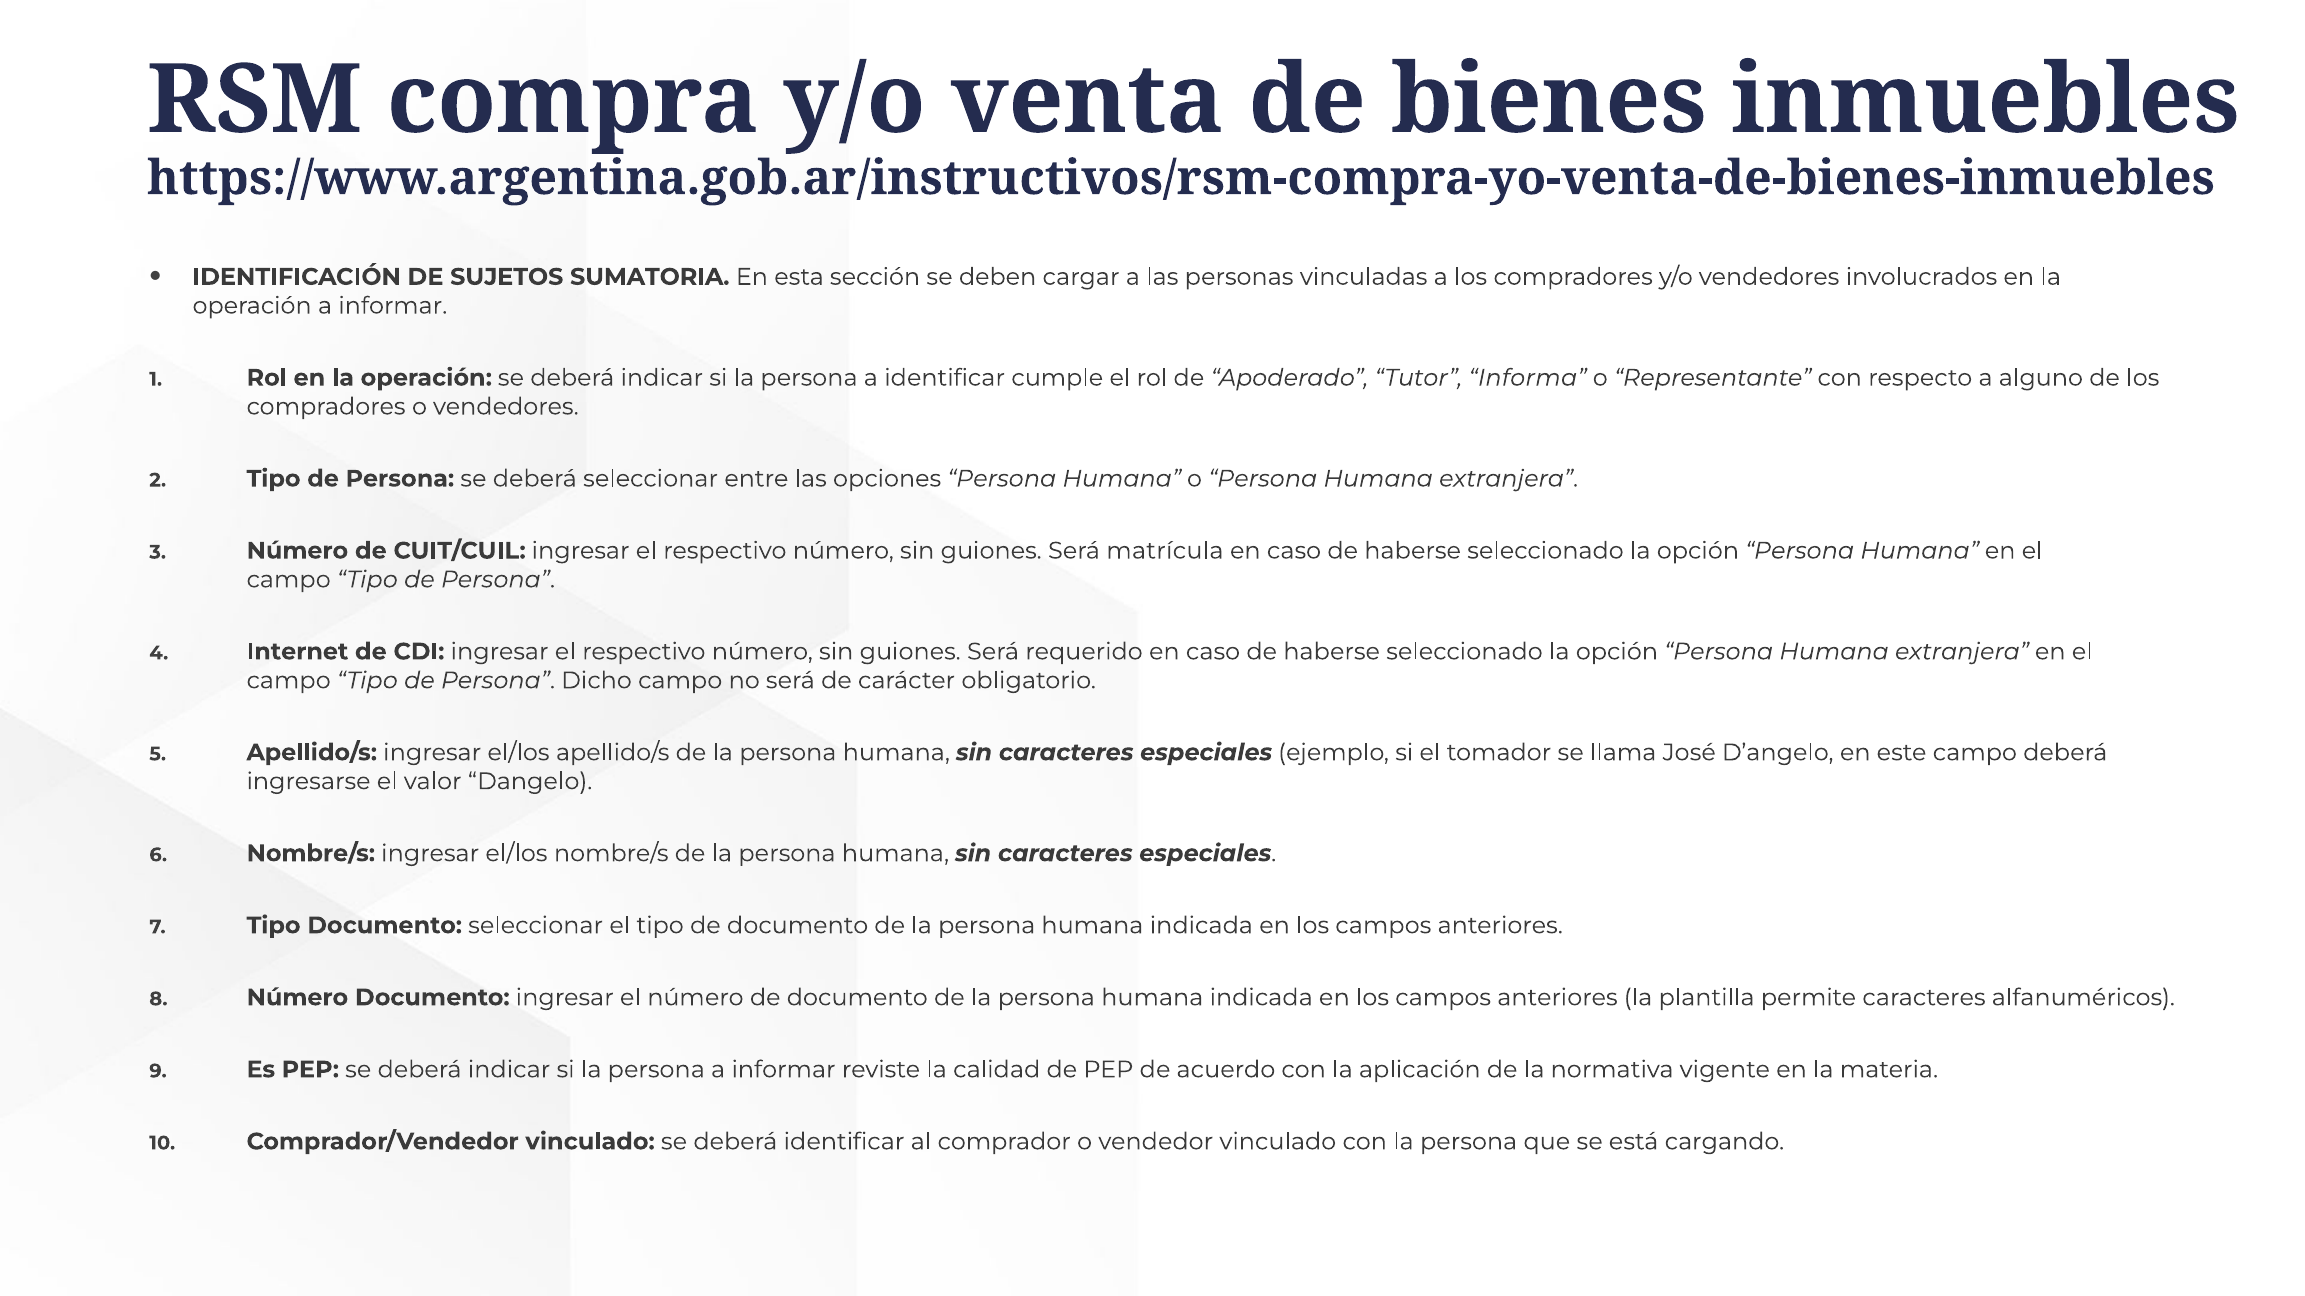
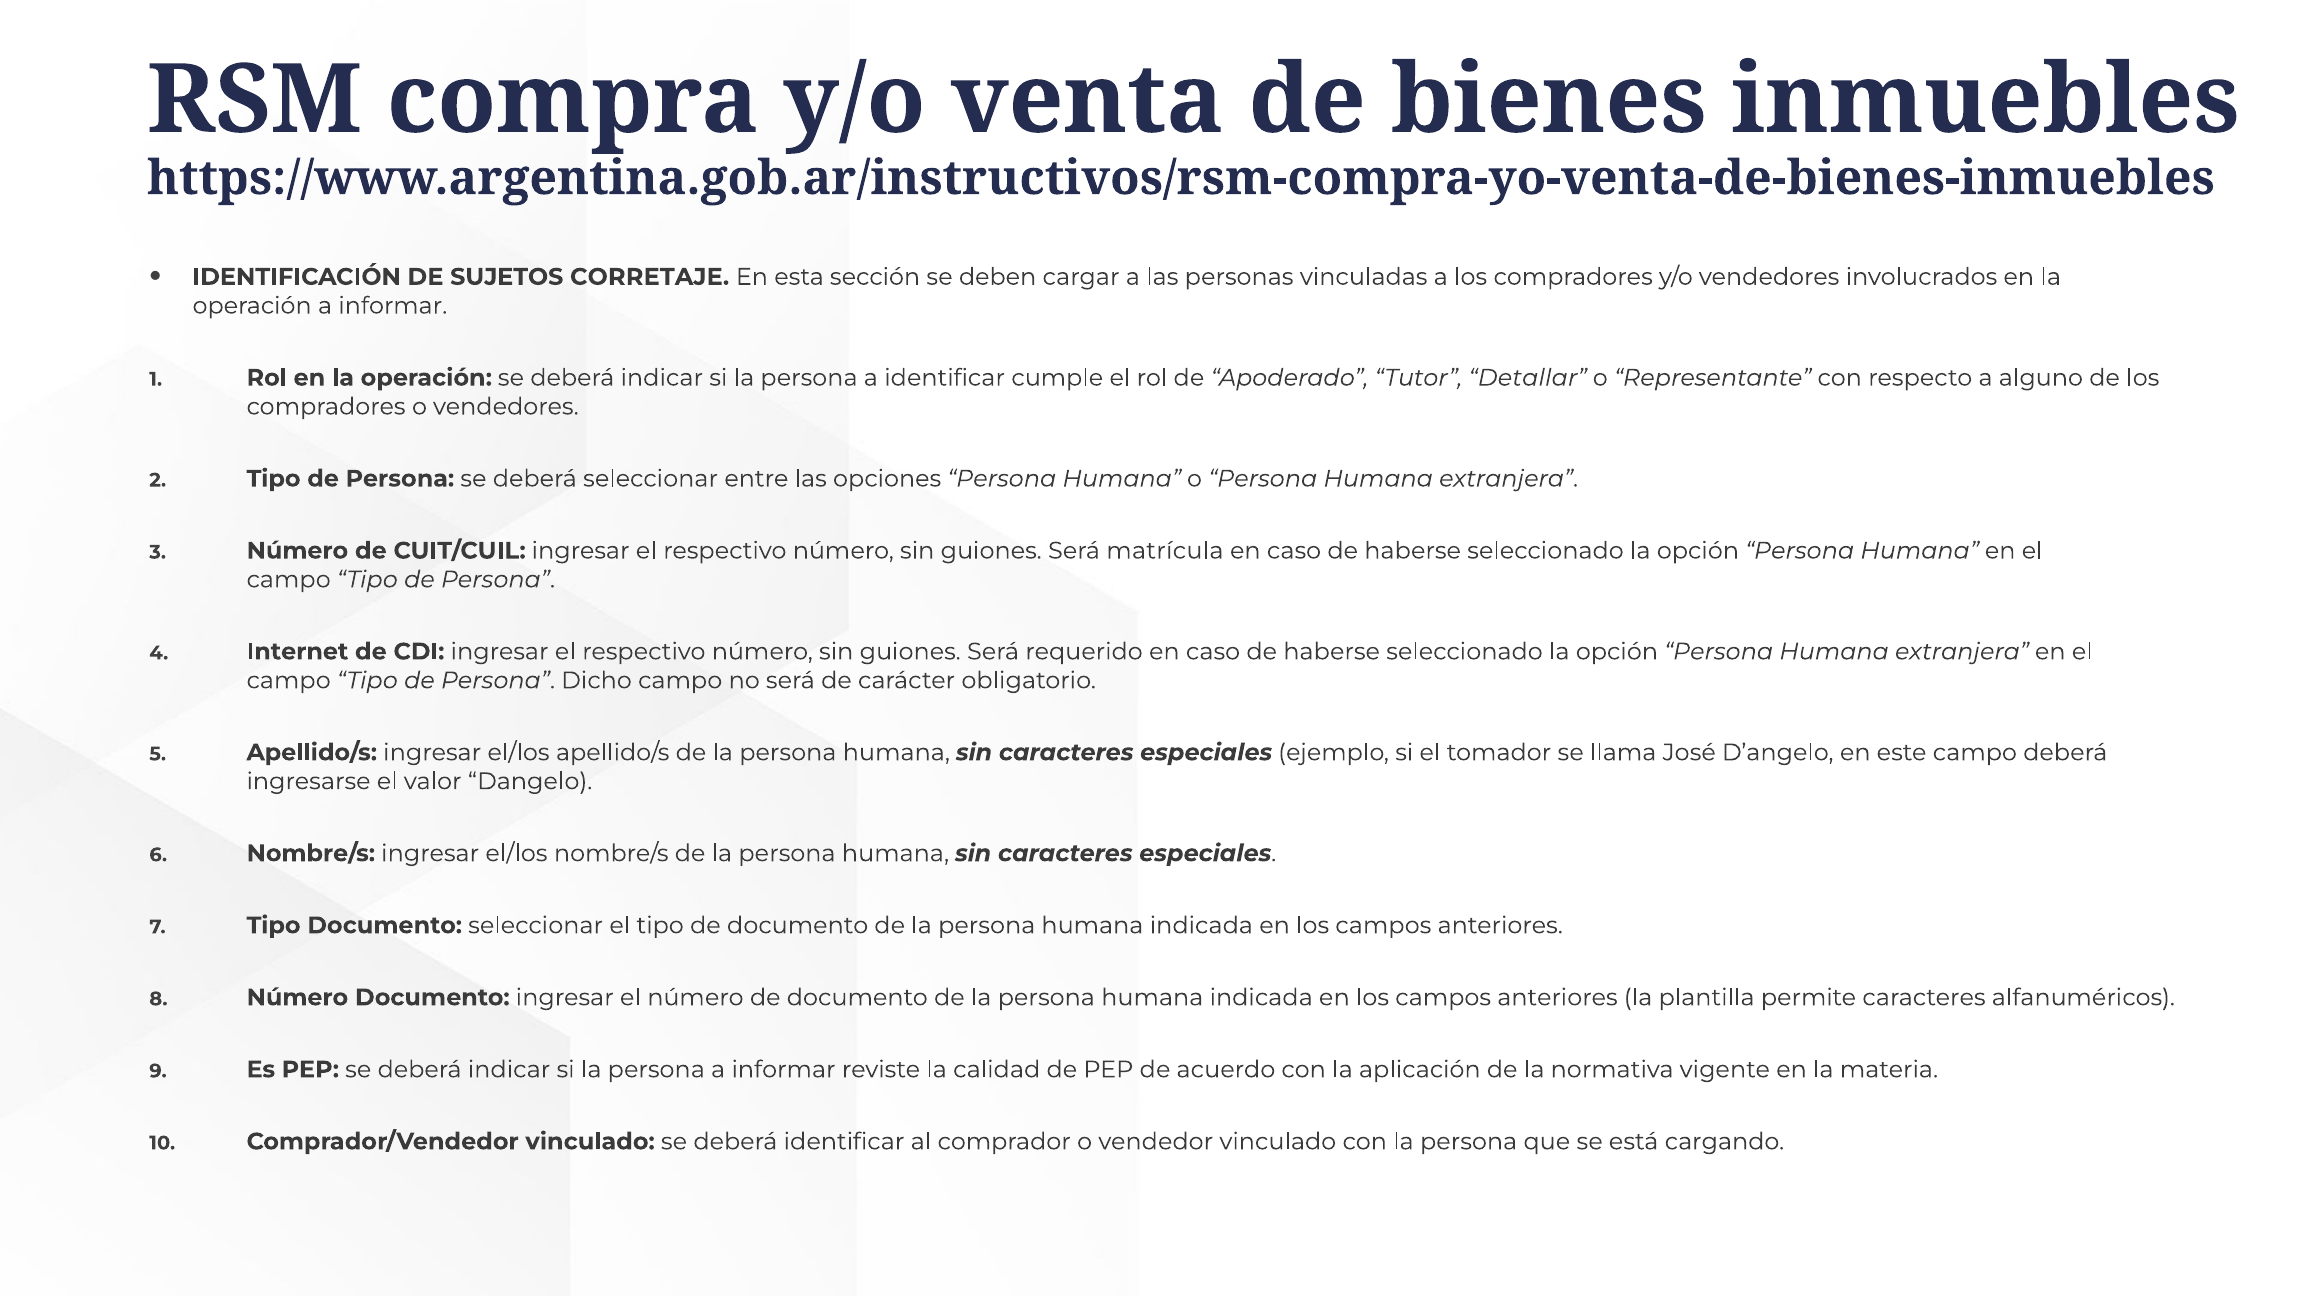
SUMATORIA: SUMATORIA -> CORRETAJE (650, 277)
Informa: Informa -> Detallar (1528, 378)
